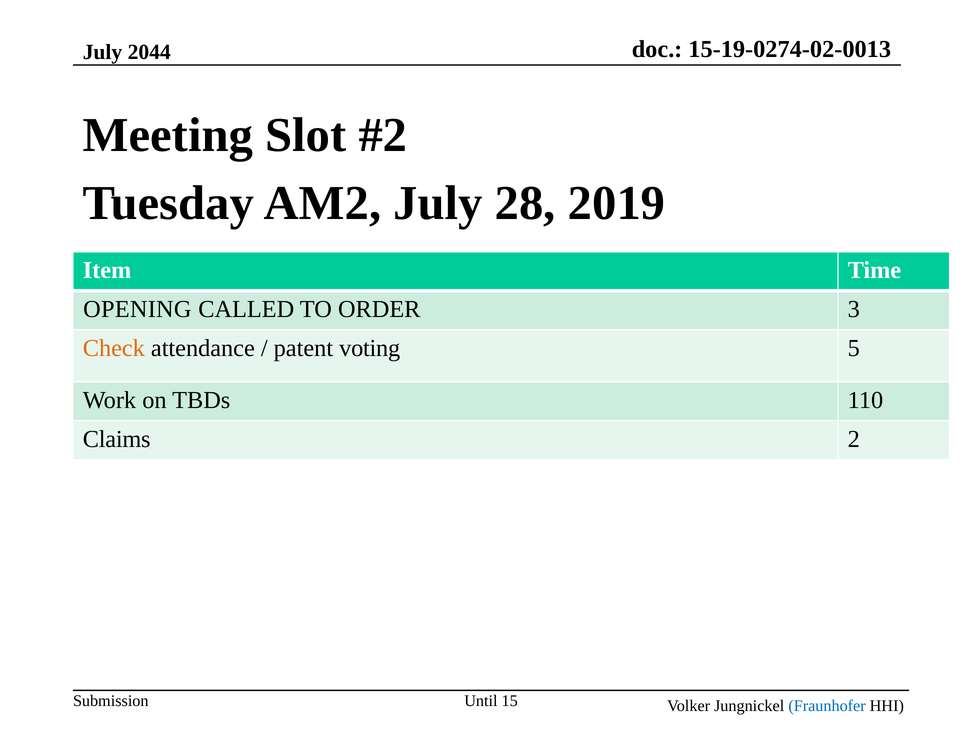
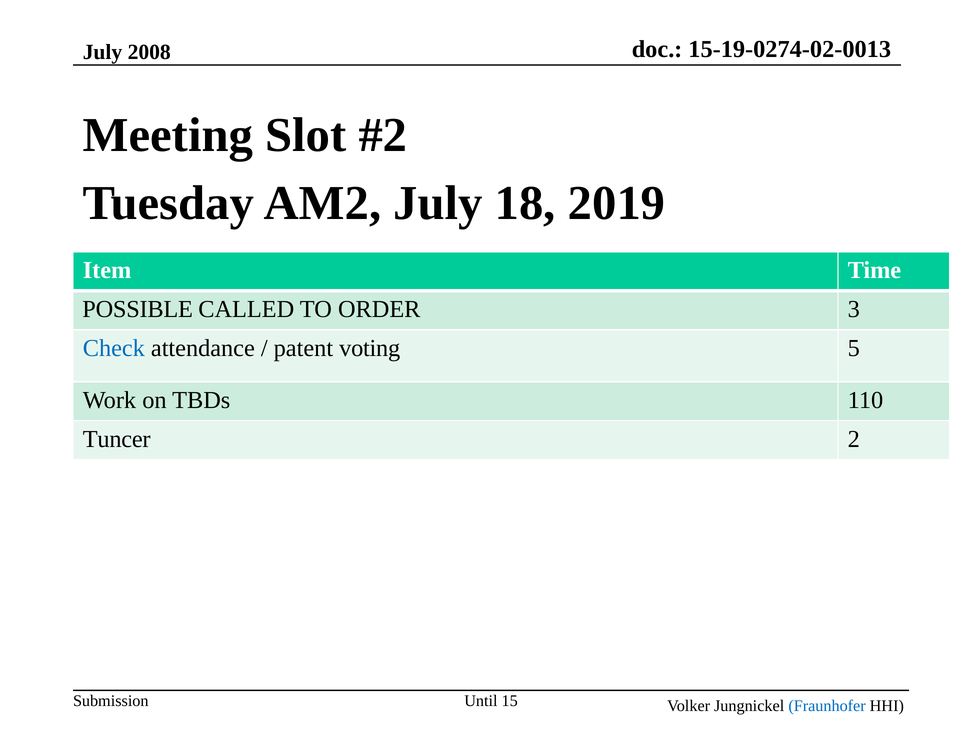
2044: 2044 -> 2008 (149, 52)
28: 28 -> 18 (525, 203)
OPENING: OPENING -> POSSIBLE (138, 309)
Check colour: orange -> blue (114, 348)
Claims: Claims -> Tuncer (117, 439)
